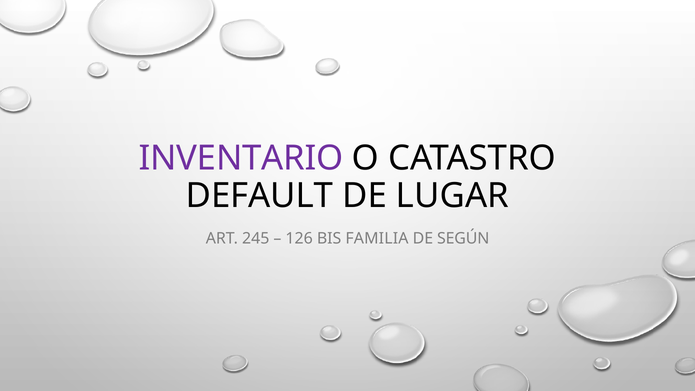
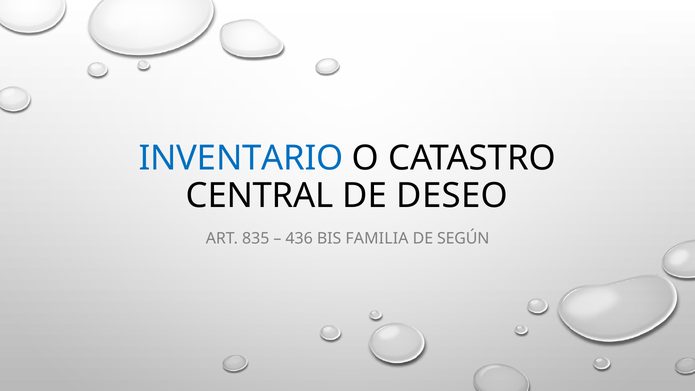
INVENTARIO colour: purple -> blue (241, 158)
DEFAULT: DEFAULT -> CENTRAL (260, 196)
LUGAR: LUGAR -> DESEO (452, 196)
245: 245 -> 835 (256, 239)
126: 126 -> 436 (299, 239)
